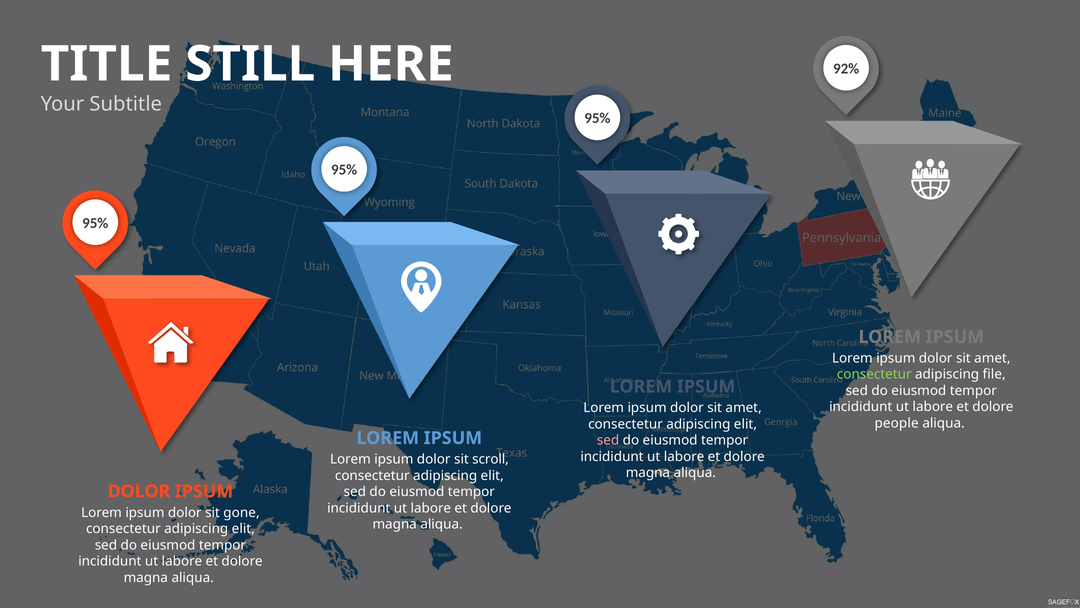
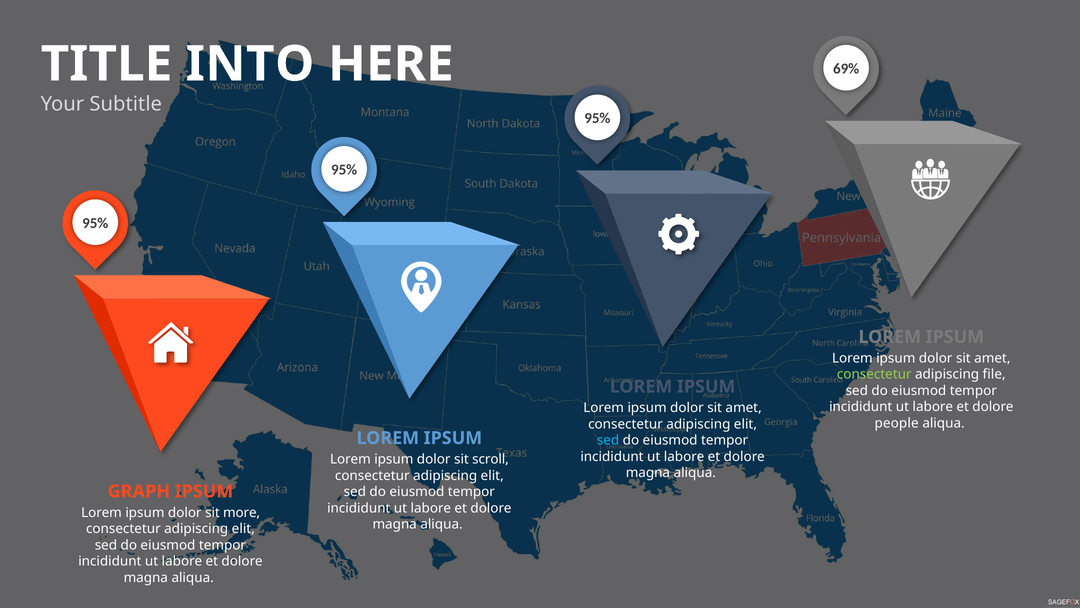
STILL: STILL -> INTO (250, 64)
92%: 92% -> 69% (846, 69)
sed colour: pink -> light blue (608, 440)
DOLOR: DOLOR -> GRAPH (139, 491)
gone: gone -> more (242, 512)
